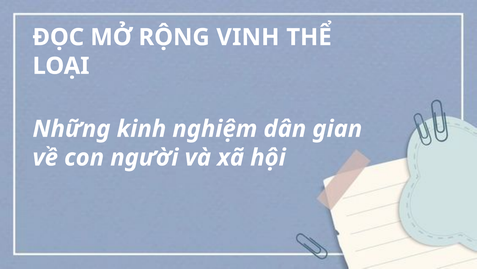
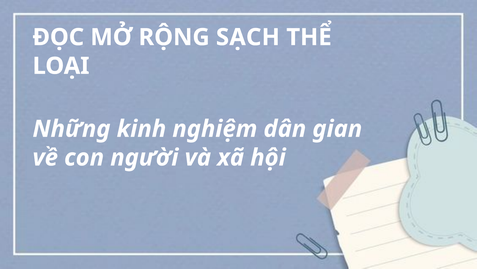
VINH: VINH -> SẠCH (248, 37)
